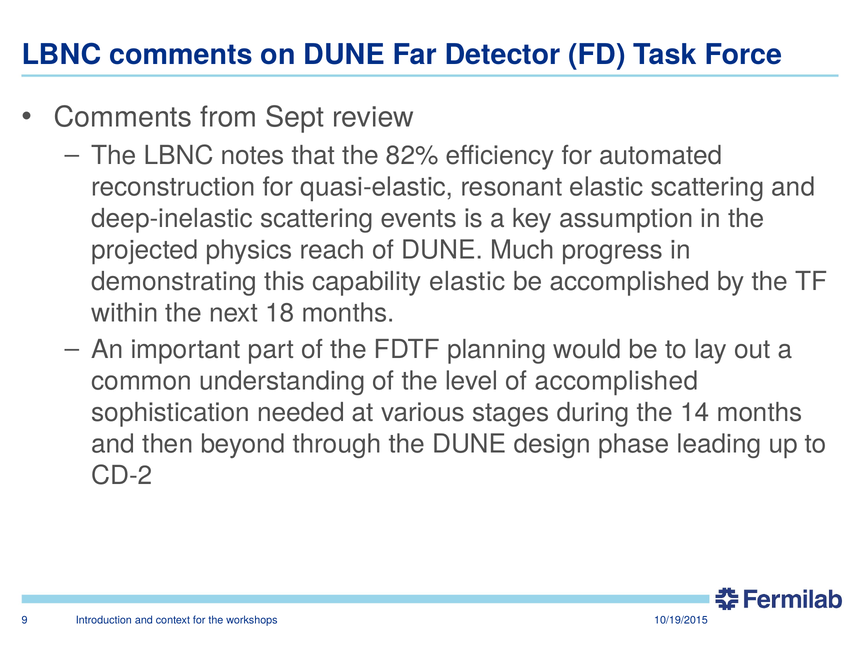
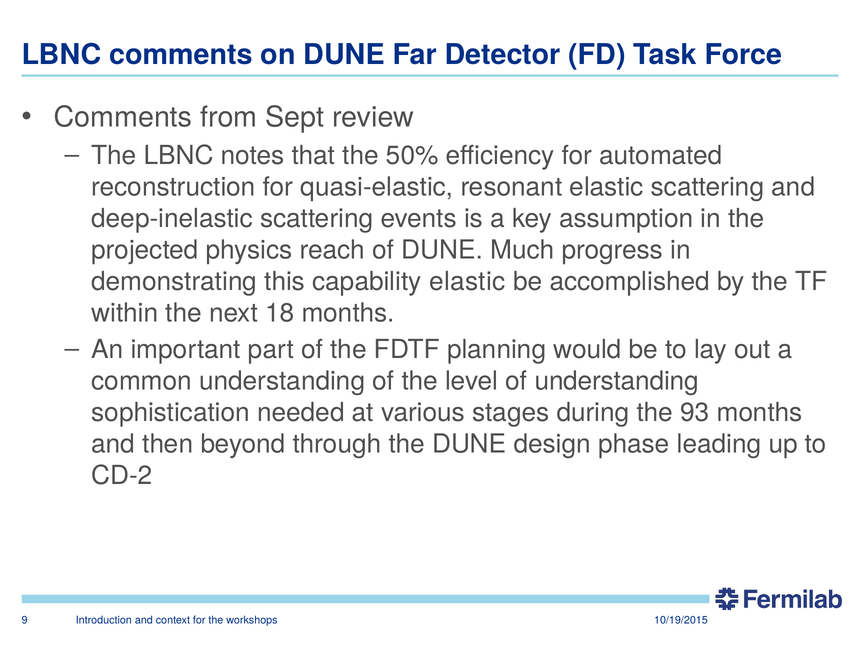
82%: 82% -> 50% (412, 155)
of accomplished: accomplished -> understanding (617, 381)
14: 14 -> 93 (695, 413)
